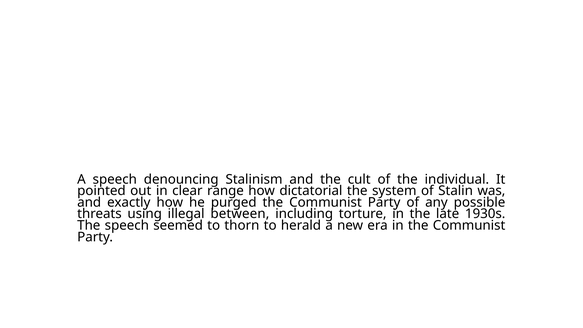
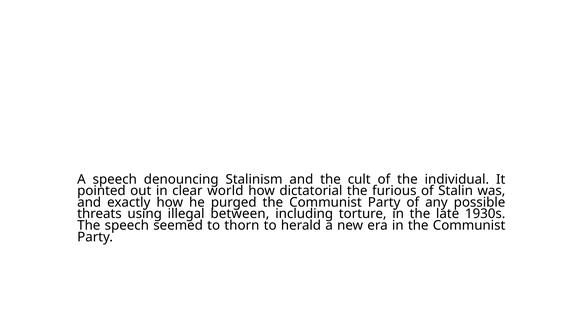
range: range -> world (225, 191)
system: system -> furious (394, 191)
